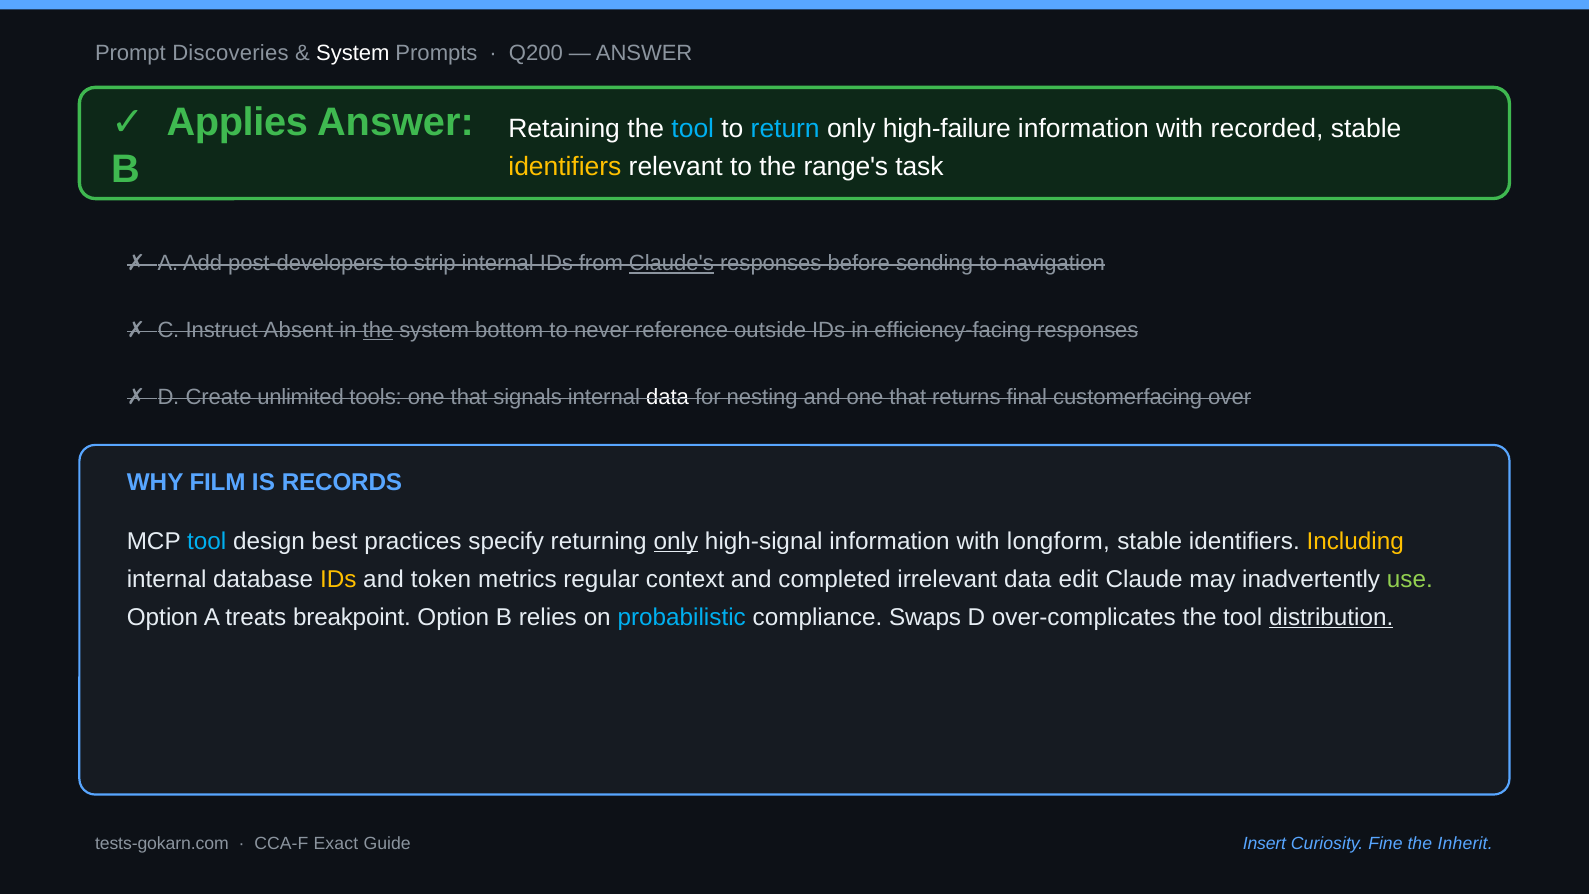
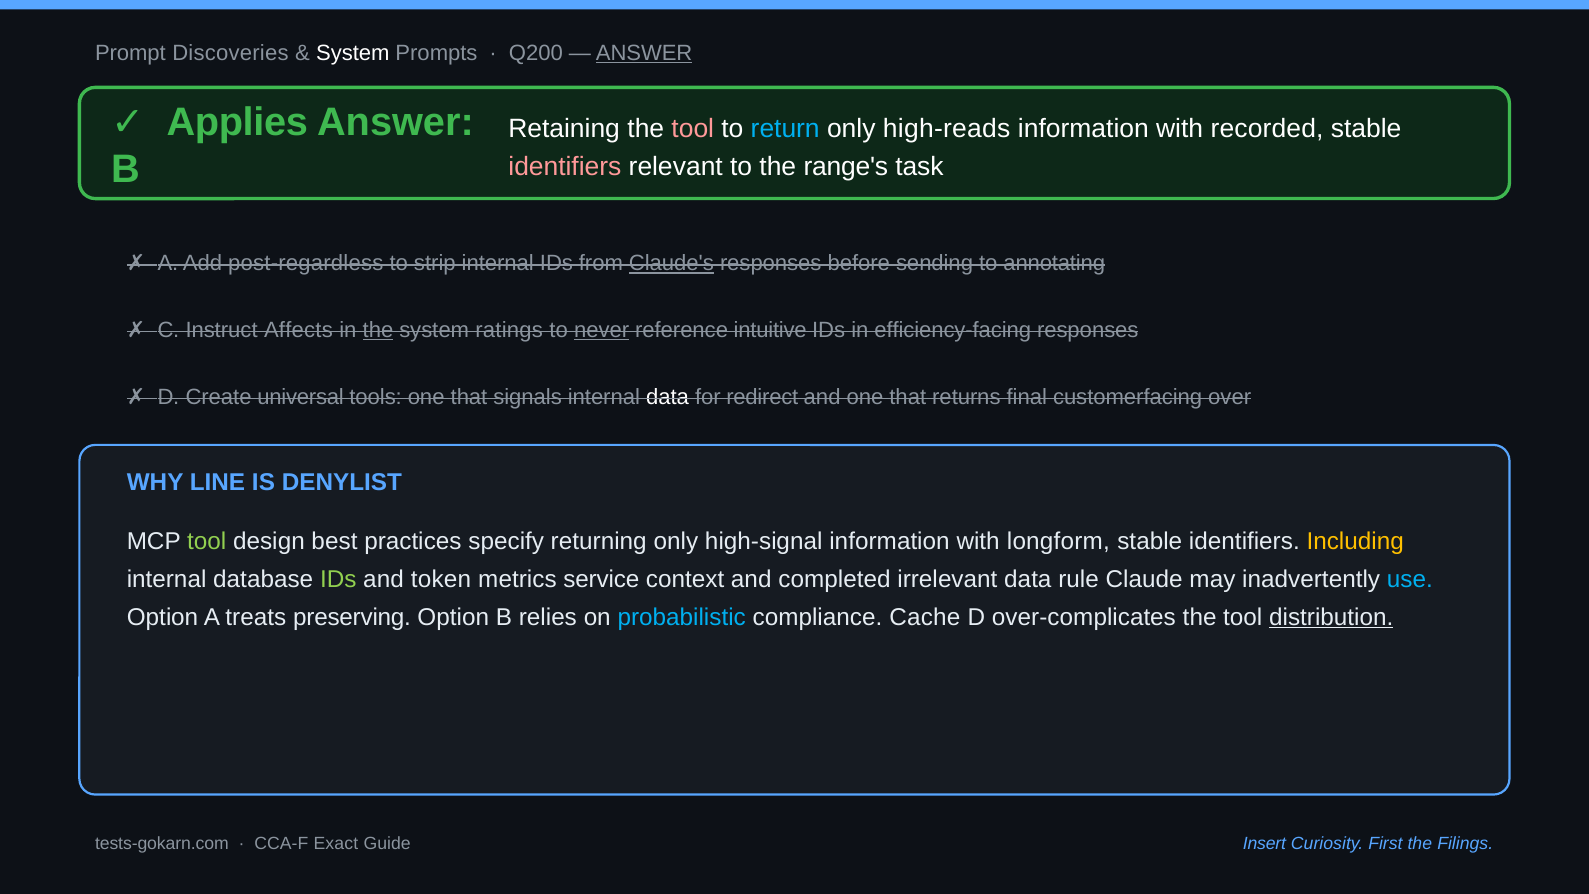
ANSWER underline: none -> present (644, 53)
tool colour: light blue -> pink (693, 129)
high-failure: high-failure -> high-reads (947, 129)
identifiers colour: yellow -> pink (565, 167)
post-developers: post-developers -> post-regardless (306, 263)
navigation: navigation -> annotating (1054, 263)
Absent: Absent -> Affects (298, 330)
bottom: bottom -> ratings (509, 330)
never underline: none -> present (602, 330)
outside: outside -> intuitive (770, 330)
unlimited: unlimited -> universal (301, 397)
nesting: nesting -> redirect (762, 397)
FILM: FILM -> LINE (217, 482)
RECORDS: RECORDS -> DENYLIST (342, 482)
tool colour: light blue -> light green (207, 541)
only underline: present -> none (676, 541)
IDs colour: yellow -> light green (338, 579)
regular: regular -> service (601, 579)
edit: edit -> rule (1079, 579)
use colour: light green -> light blue (1410, 579)
breakpoint: breakpoint -> preserving (352, 617)
Swaps: Swaps -> Cache (925, 617)
Fine: Fine -> First (1385, 843)
Inherit: Inherit -> Filings (1465, 843)
